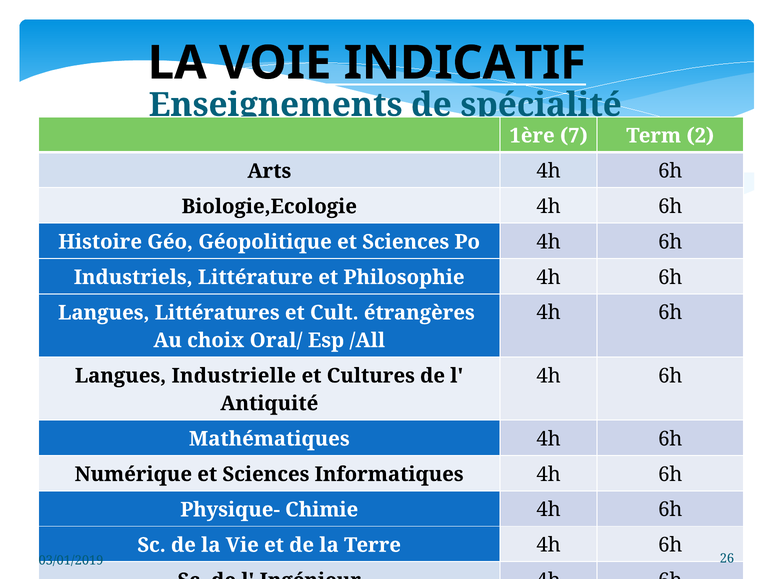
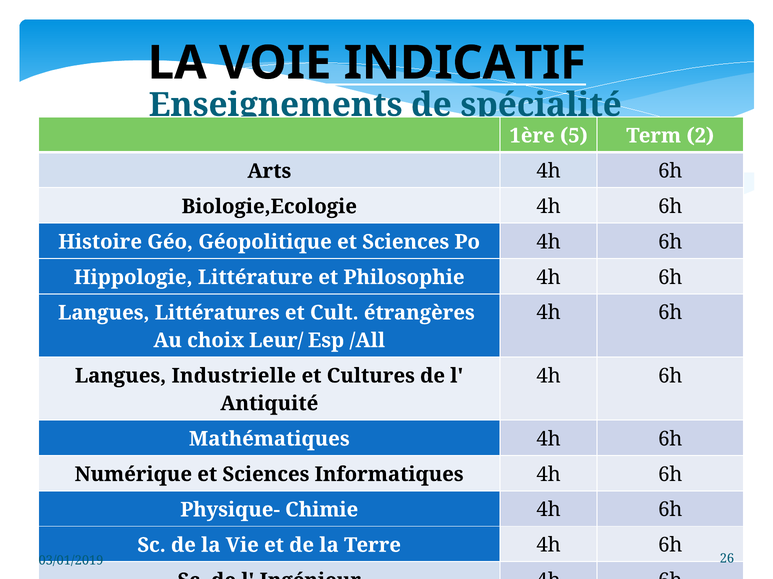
7: 7 -> 5 (574, 136)
Industriels: Industriels -> Hippologie (133, 278)
Oral/: Oral/ -> Leur/ (276, 341)
